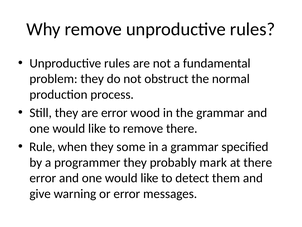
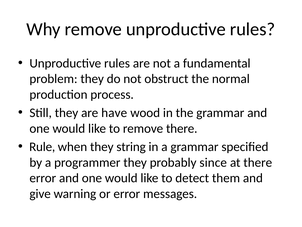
are error: error -> have (114, 113)
some: some -> string (131, 147)
mark: mark -> since (213, 162)
